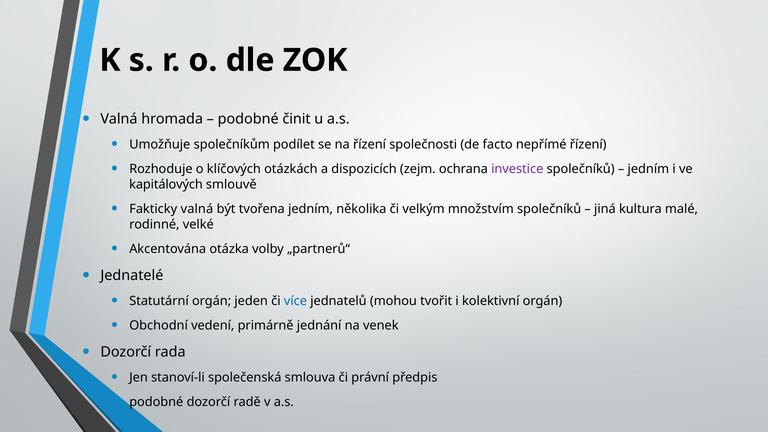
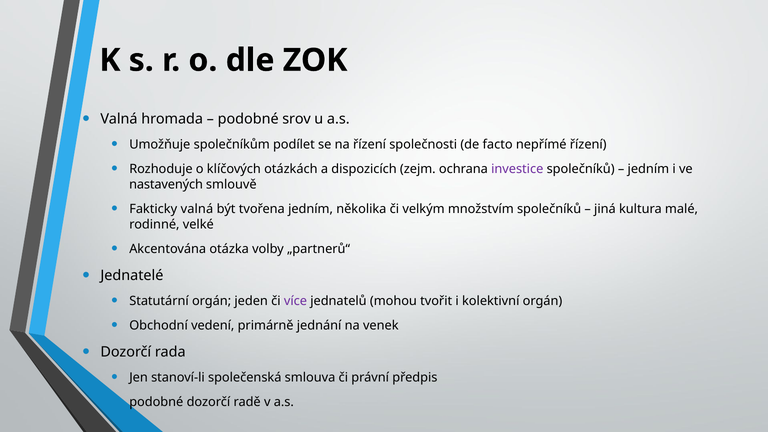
činit: činit -> srov (297, 119)
kapitálových: kapitálových -> nastavených (166, 184)
více colour: blue -> purple (295, 301)
